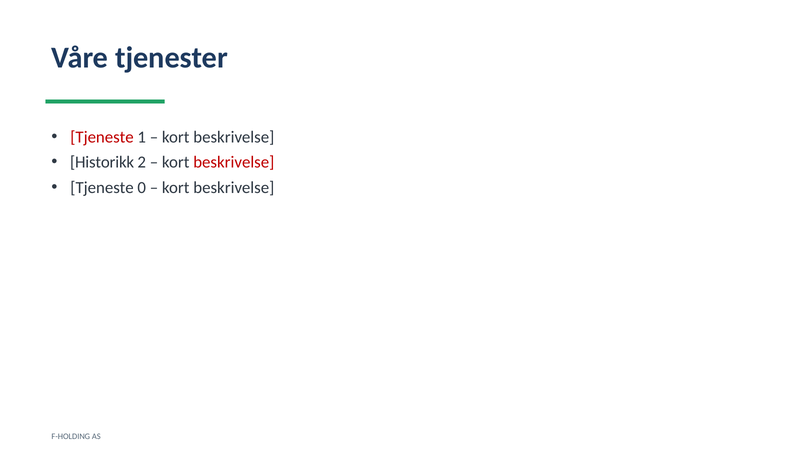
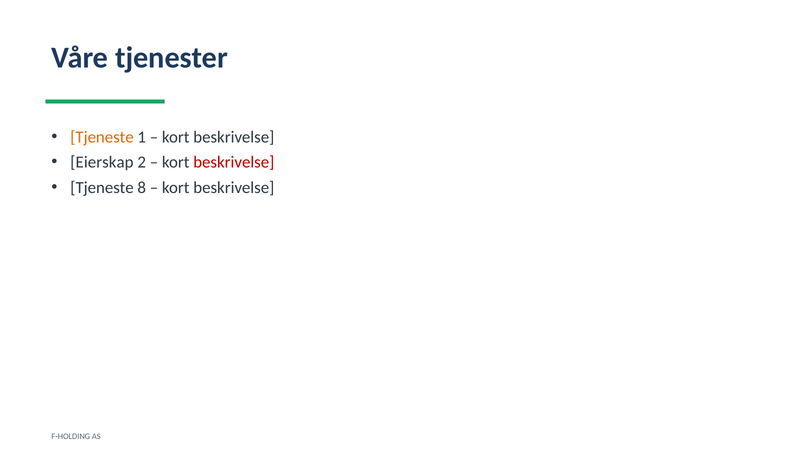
Tjeneste colour: red -> orange (102, 137)
Historikk: Historikk -> Eierskap (102, 162)
0: 0 -> 8 (142, 187)
